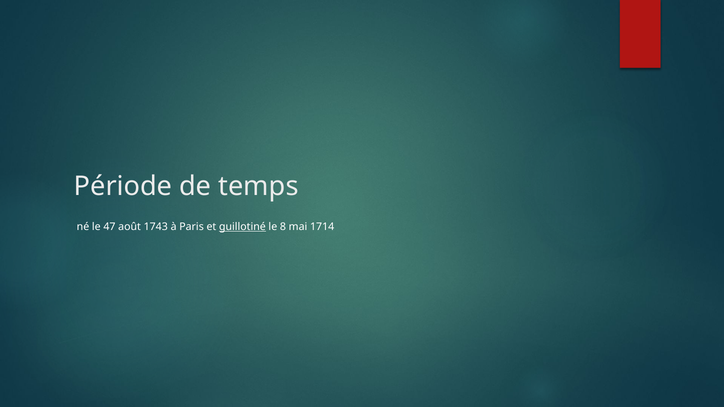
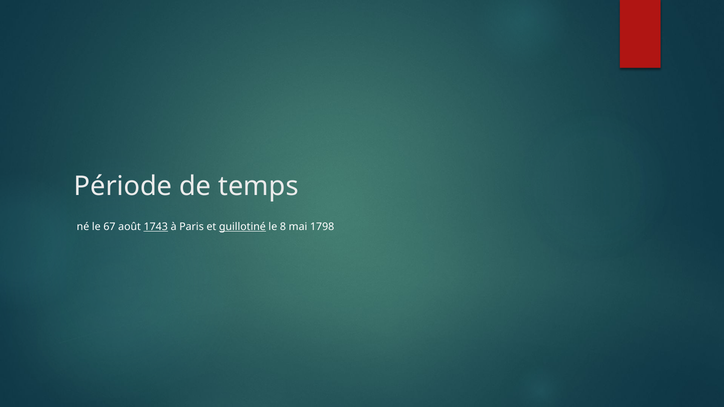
47: 47 -> 67 (109, 227)
1743 underline: none -> present (156, 227)
1714: 1714 -> 1798 (322, 227)
